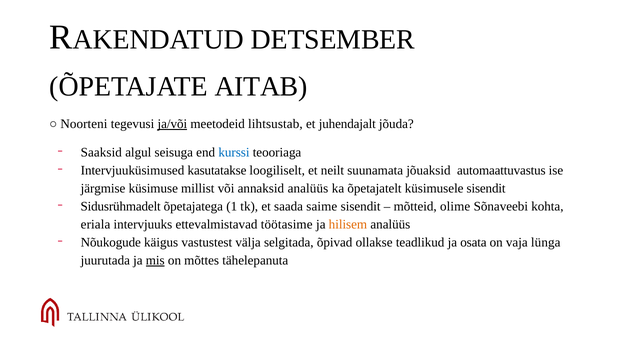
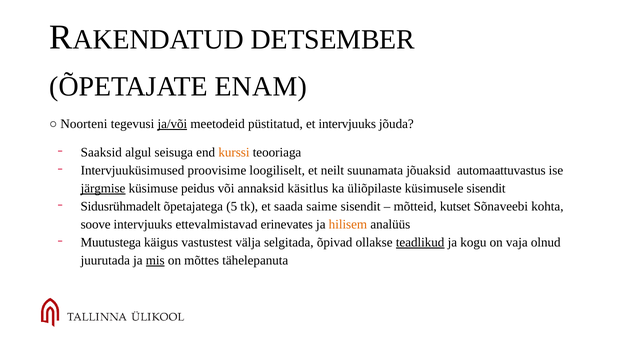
AITAB: AITAB -> ENAM (261, 86)
lihtsustab: lihtsustab -> püstitatud (275, 124)
et juhendajalt: juhendajalt -> intervjuuks (347, 124)
kurssi colour: blue -> orange (234, 152)
kasutatakse: kasutatakse -> proovisime (217, 170)
järgmise underline: none -> present (103, 188)
millist: millist -> peidus (198, 188)
annaksid analüüs: analüüs -> käsitlus (308, 188)
õpetajatelt: õpetajatelt -> üliõpilaste (375, 188)
1: 1 -> 5 (232, 206)
olime: olime -> kutset (455, 206)
eriala: eriala -> soove (96, 224)
töötasime: töötasime -> erinevates (287, 224)
Nõukogude: Nõukogude -> Muutustega (111, 242)
teadlikud underline: none -> present (420, 242)
osata: osata -> kogu (473, 242)
lünga: lünga -> olnud (546, 242)
